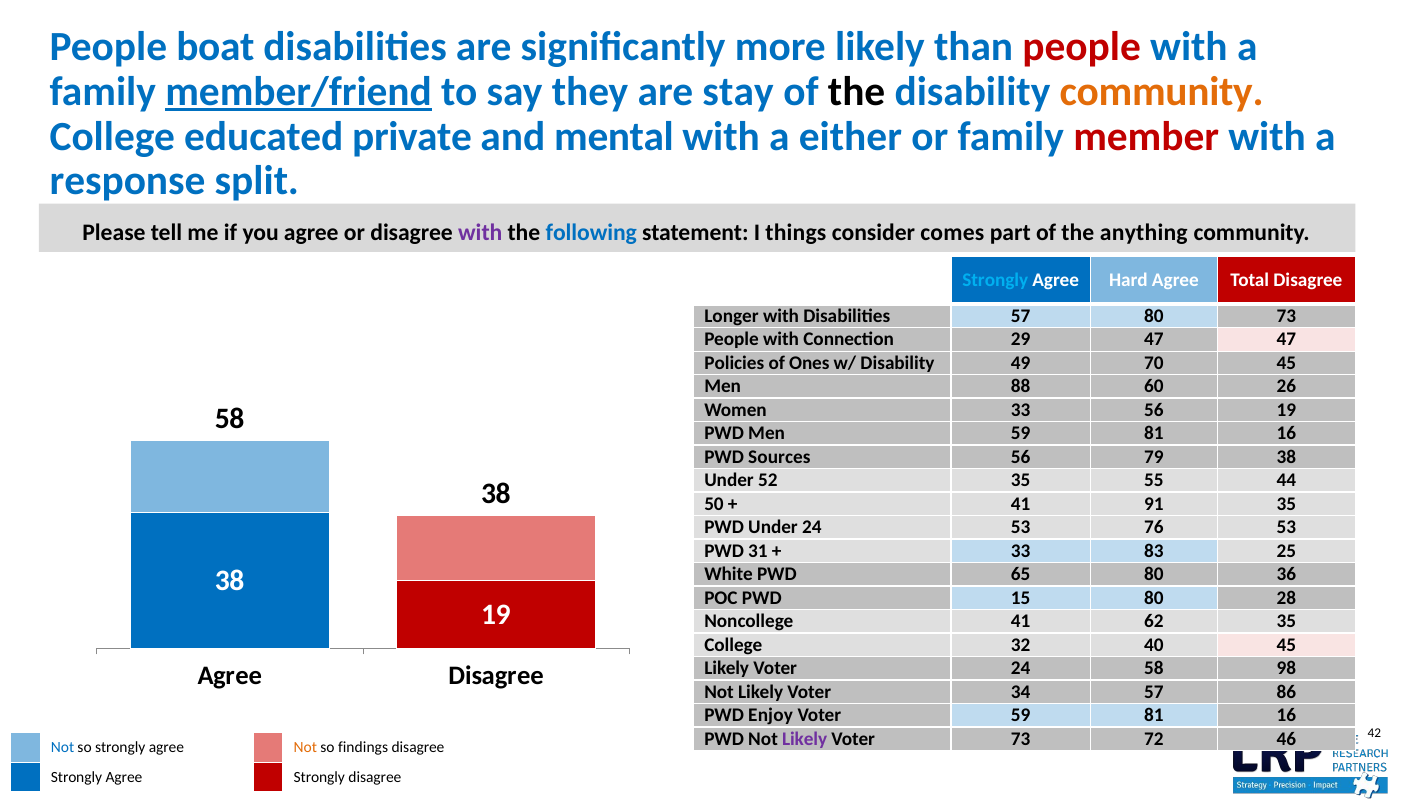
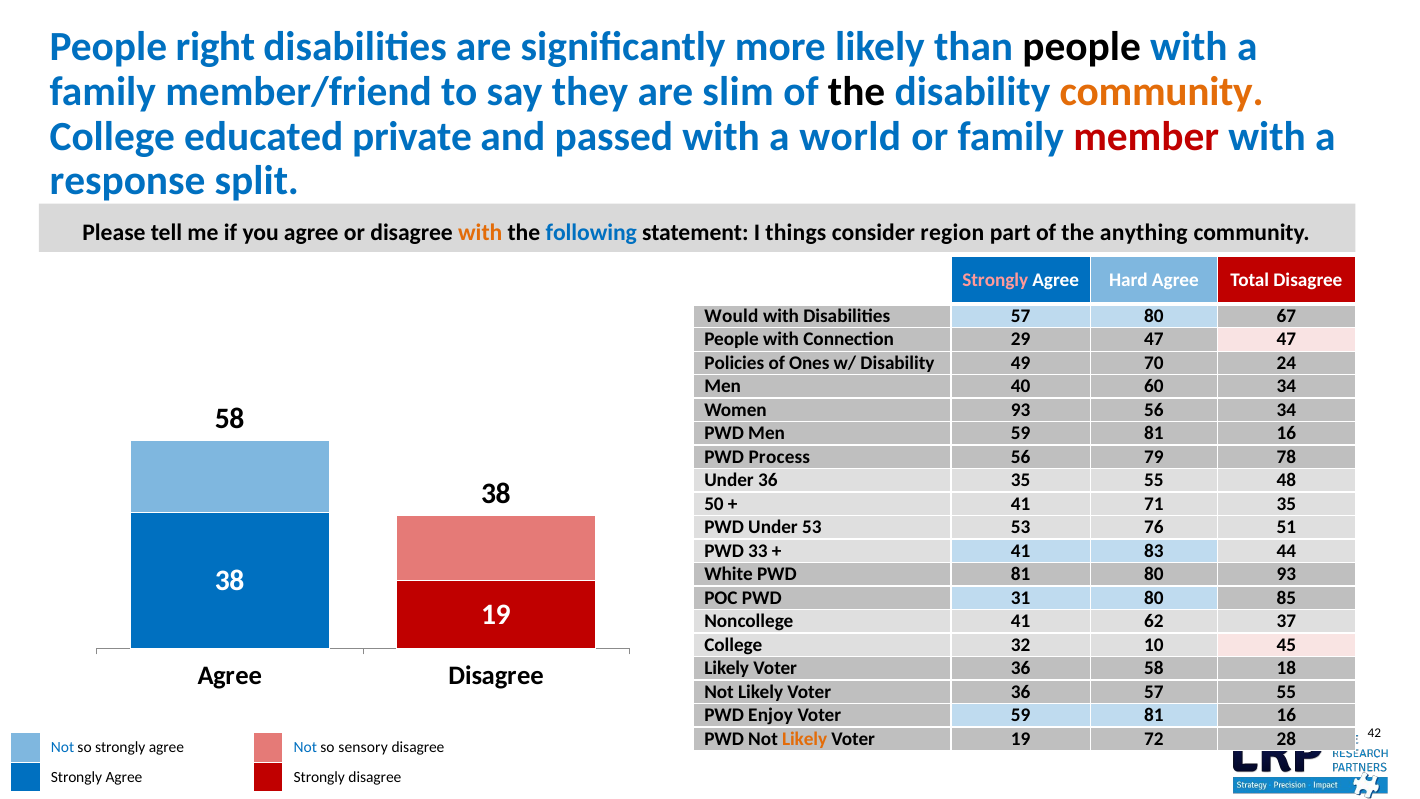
boat: boat -> right (215, 47)
people colour: red -> black (1082, 47)
member/friend underline: present -> none (299, 92)
stay: stay -> slim (738, 92)
mental: mental -> passed (614, 136)
either: either -> world (850, 136)
with colour: purple -> orange (480, 232)
comes: comes -> region (952, 232)
Strongly colour: light blue -> pink (995, 280)
Longer: Longer -> Would (731, 316)
80 73: 73 -> 67 (1286, 316)
70 45: 45 -> 24 (1286, 363)
88: 88 -> 40 (1021, 386)
60 26: 26 -> 34 (1286, 386)
Women 33: 33 -> 93 (1021, 410)
56 19: 19 -> 34 (1286, 410)
Sources: Sources -> Process (779, 457)
79 38: 38 -> 78 (1286, 457)
Under 52: 52 -> 36 (768, 480)
44: 44 -> 48 (1286, 480)
91: 91 -> 71 (1154, 504)
Under 24: 24 -> 53 (812, 527)
76 53: 53 -> 51 (1286, 527)
31: 31 -> 33 (758, 551)
33: 33 -> 41 (1021, 551)
25: 25 -> 44 (1286, 551)
PWD 65: 65 -> 81 (1021, 574)
80 36: 36 -> 93 (1286, 574)
15: 15 -> 31 (1021, 598)
28: 28 -> 85 (1286, 598)
62 35: 35 -> 37 (1286, 621)
40: 40 -> 10 (1154, 645)
24: 24 -> 36 (1021, 668)
98: 98 -> 18 (1286, 668)
Not Likely Voter 34: 34 -> 36 (1021, 692)
57 86: 86 -> 55 (1286, 692)
Likely colour: purple -> orange (805, 739)
Voter 73: 73 -> 19 (1021, 739)
46: 46 -> 28 (1286, 739)
Not colour: orange -> blue (305, 747)
findings: findings -> sensory (363, 747)
